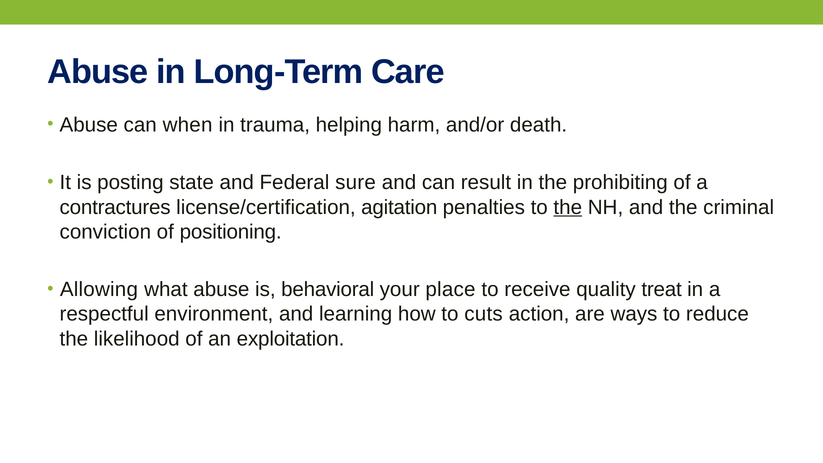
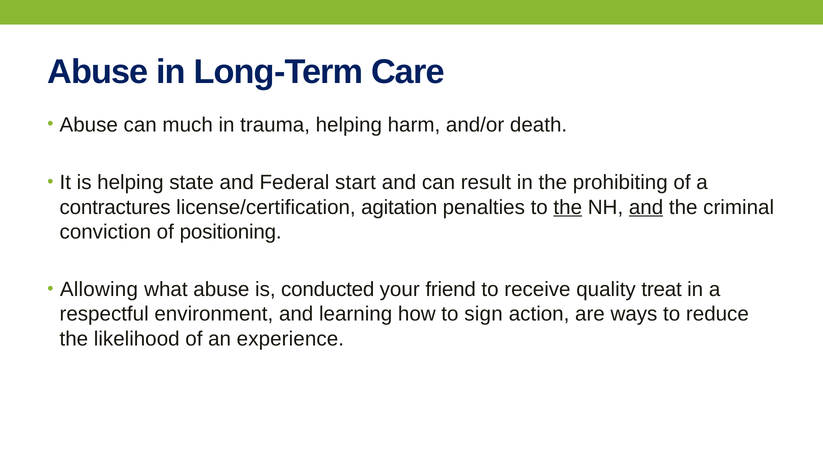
when: when -> much (188, 125)
is posting: posting -> helping (130, 182)
sure: sure -> start (356, 182)
and underline: none -> present (646, 207)
behavioral: behavioral -> conducted (328, 289)
place: place -> friend (451, 289)
cuts: cuts -> sign (484, 314)
exploitation: exploitation -> experience (290, 339)
